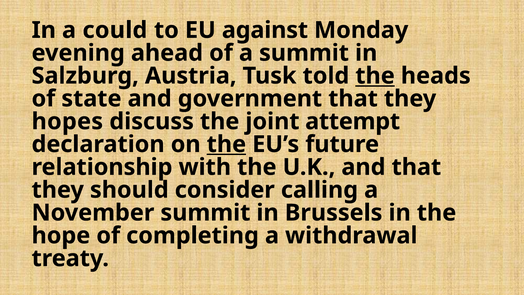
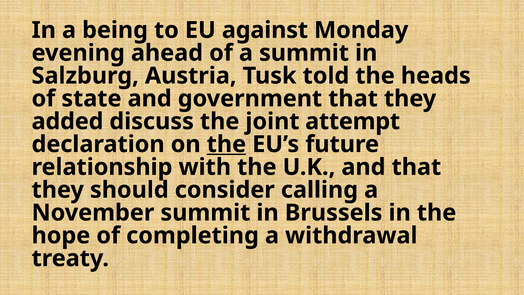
could: could -> being (115, 30)
the underline: present -> none (375, 76)
hopes: hopes -> added (68, 121)
